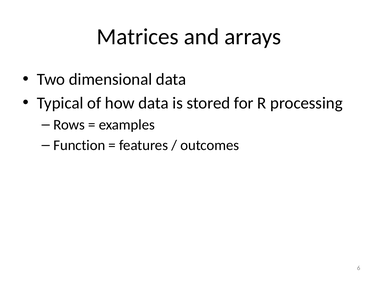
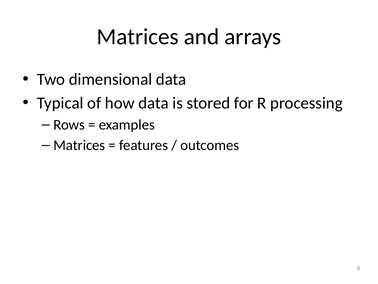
Function: Function -> Matrices (79, 145)
